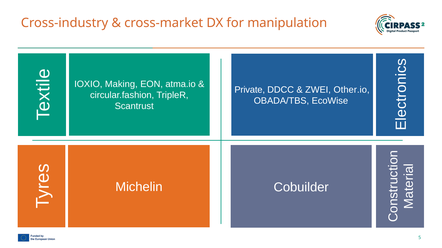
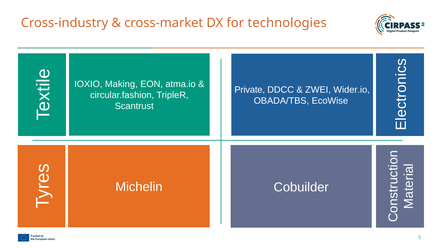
manipulation: manipulation -> technologies (287, 23)
Other.io: Other.io -> Wider.io (352, 90)
